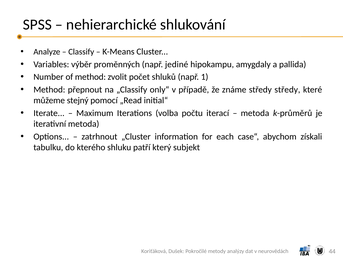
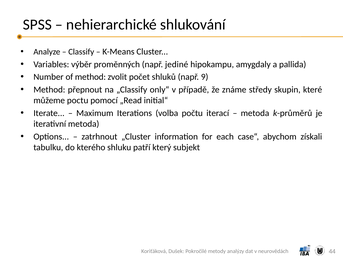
1: 1 -> 9 (205, 77)
středy středy: středy -> skupin (287, 90)
stejný: stejný -> poctu (78, 101)
